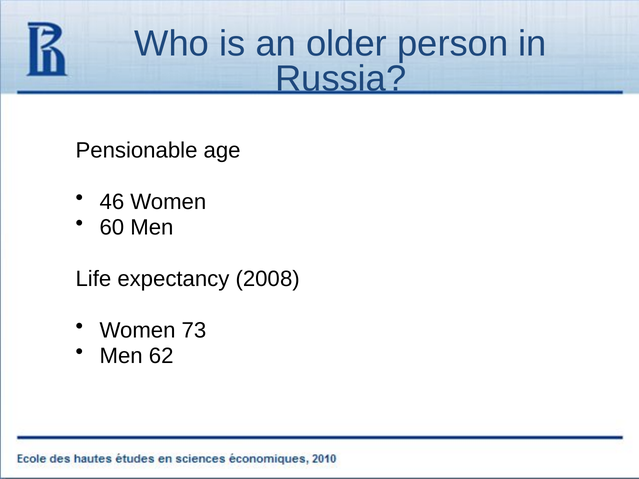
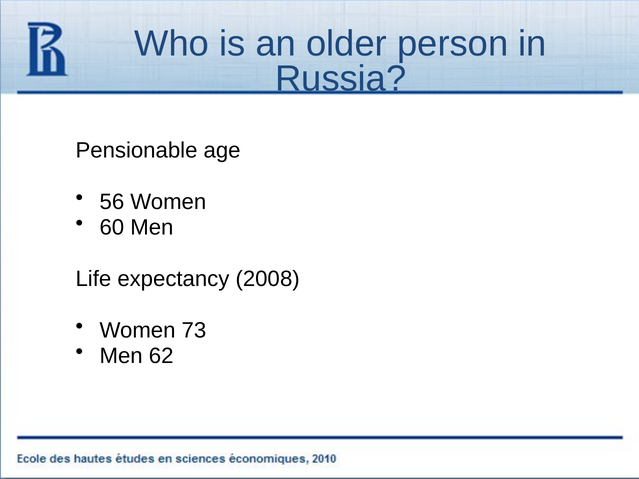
46: 46 -> 56 (112, 202)
